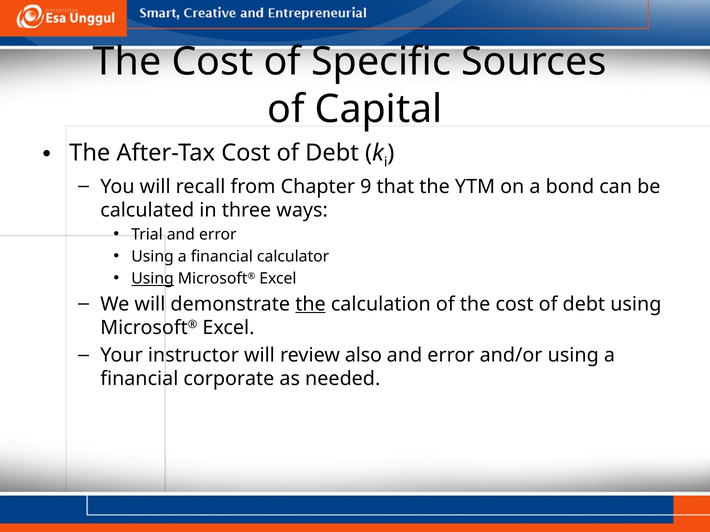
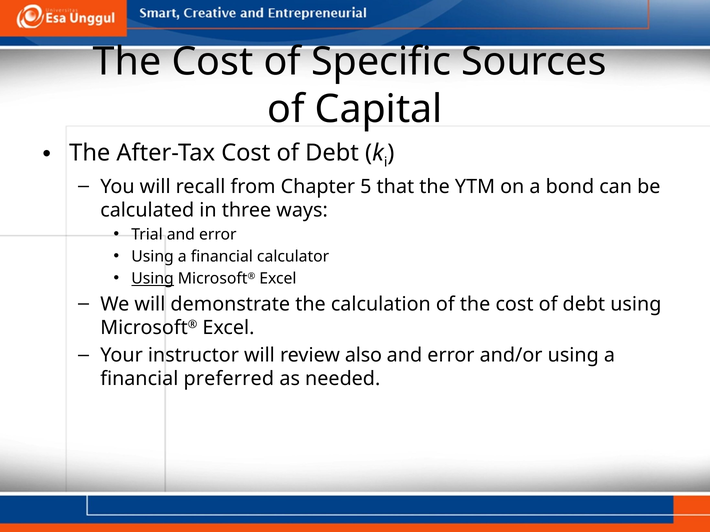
9: 9 -> 5 (366, 187)
the underline: present -> none (311, 304)
corporate: corporate -> preferred (229, 379)
